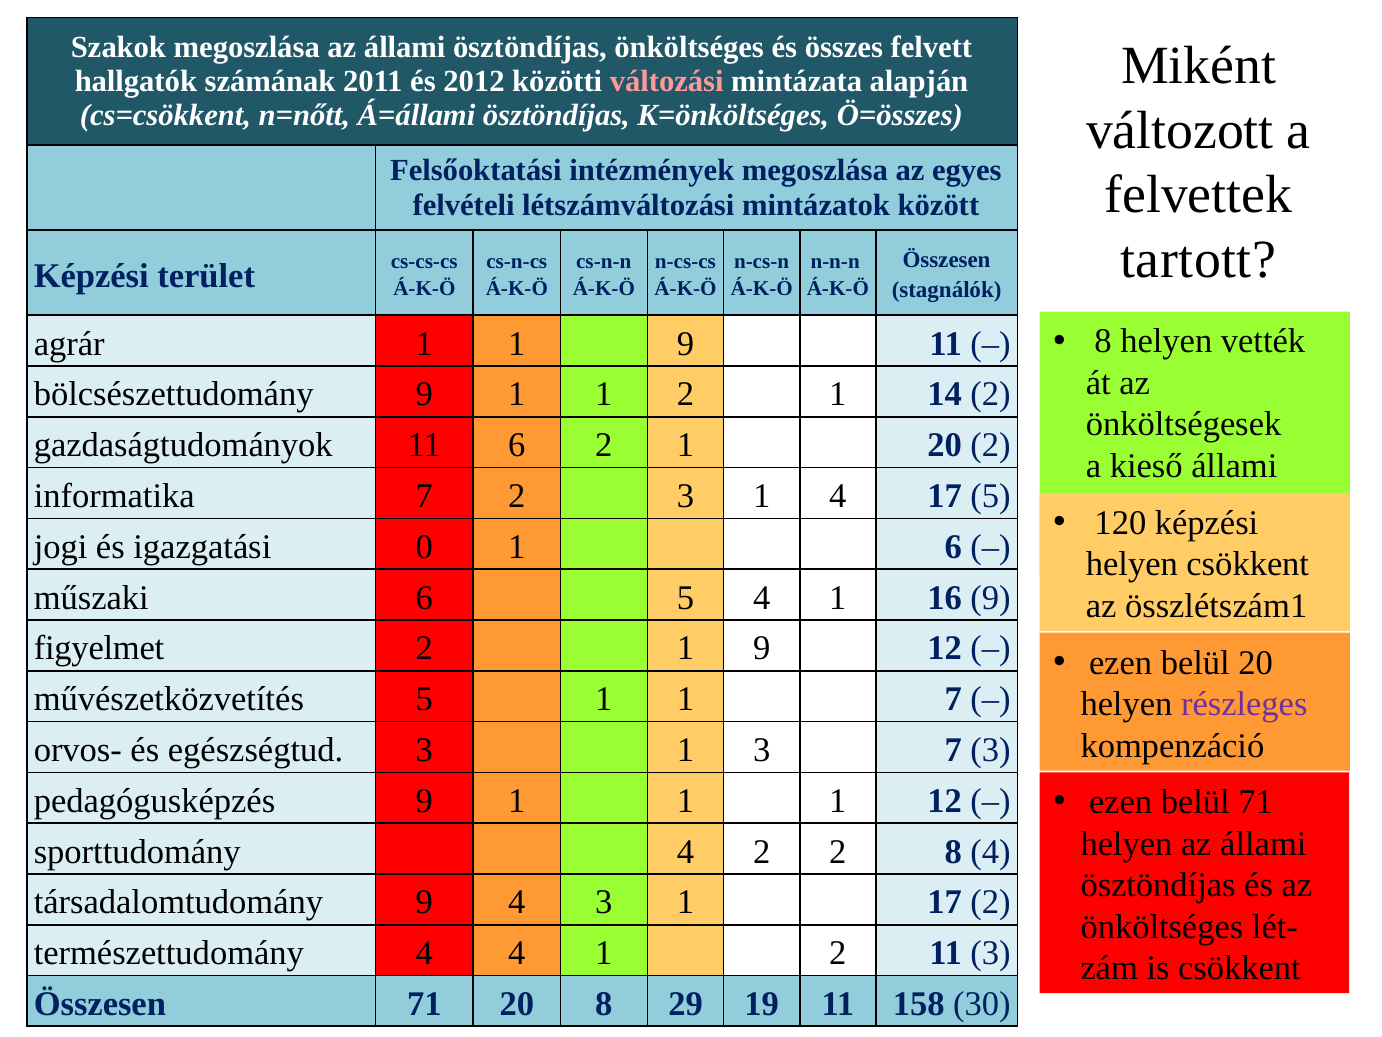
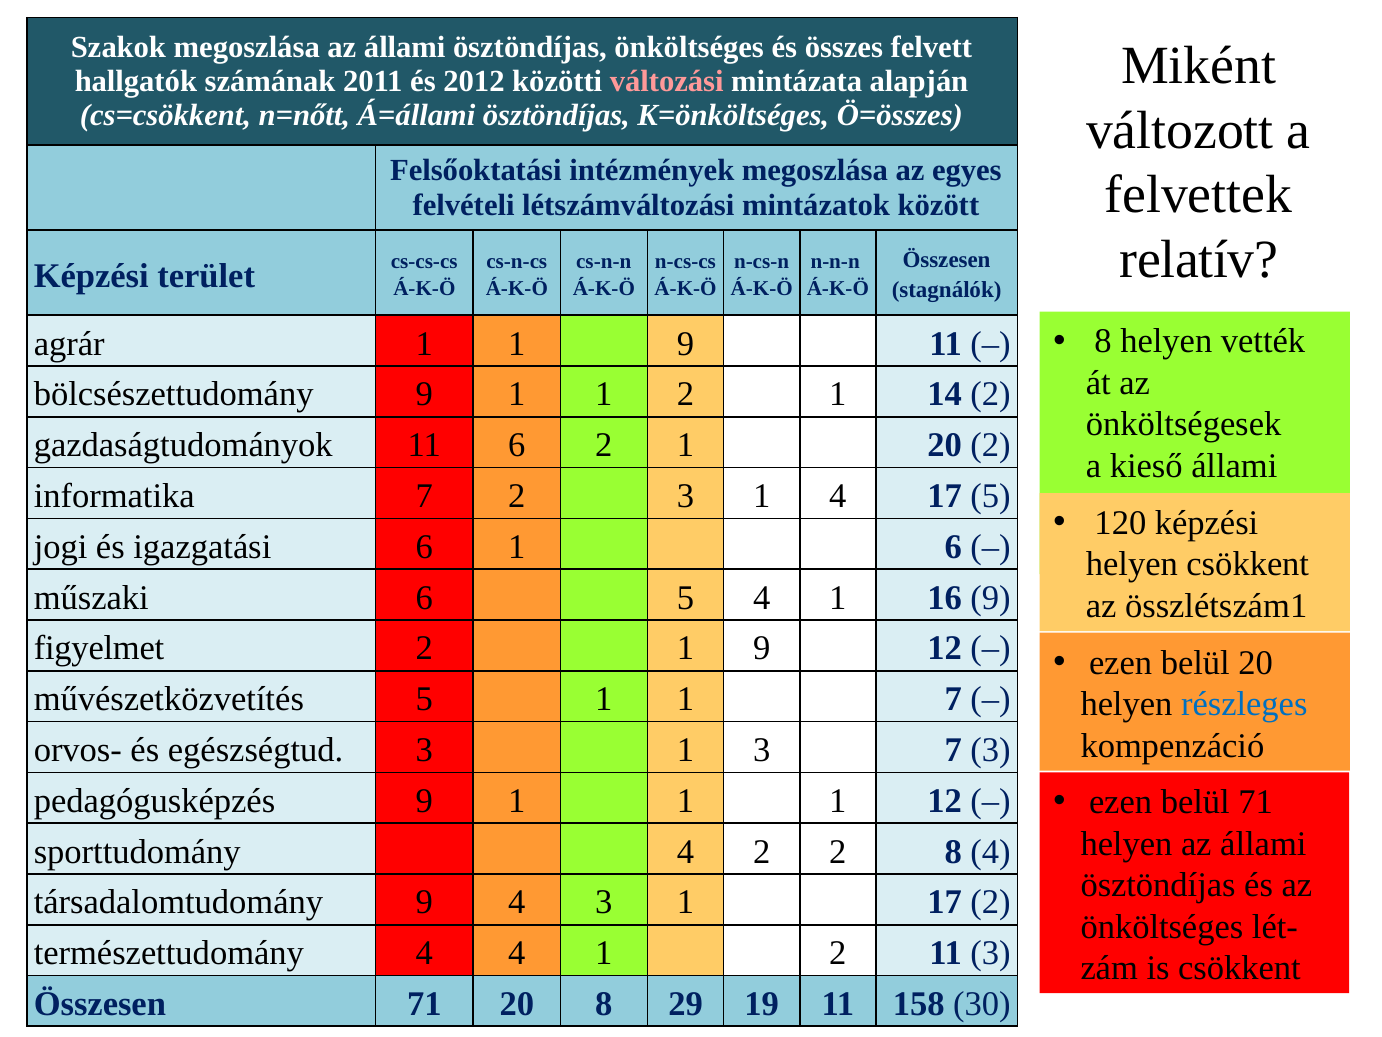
tartott: tartott -> relatív (1199, 260)
igazgatási 0: 0 -> 6 (424, 547)
részleges colour: purple -> blue (1244, 704)
